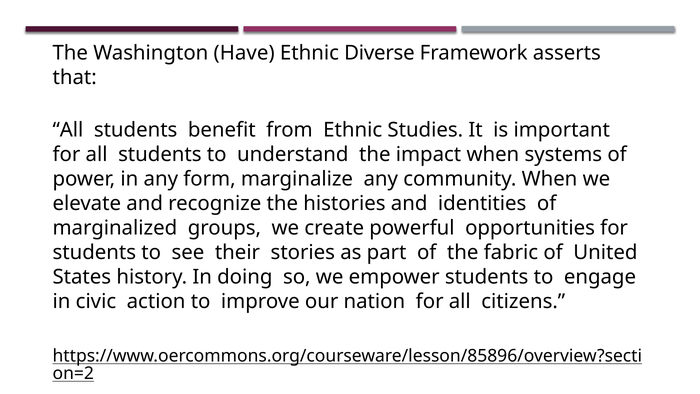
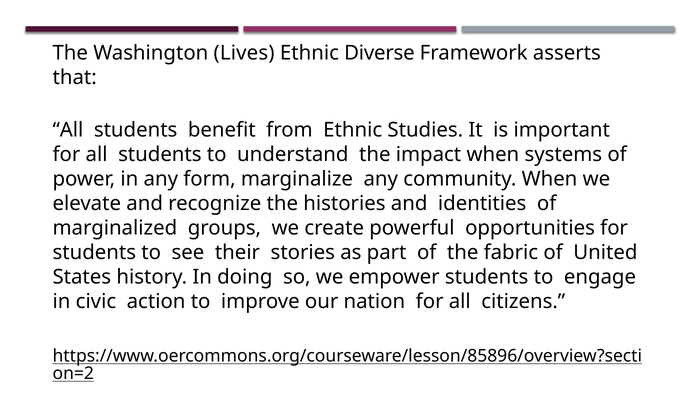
Have: Have -> Lives (244, 53)
